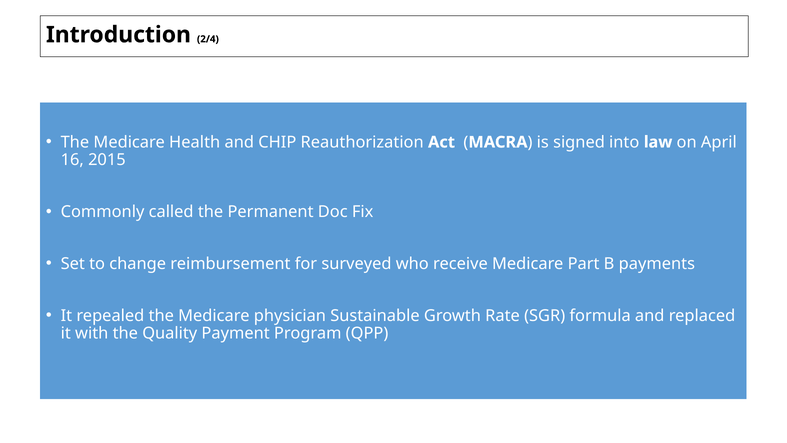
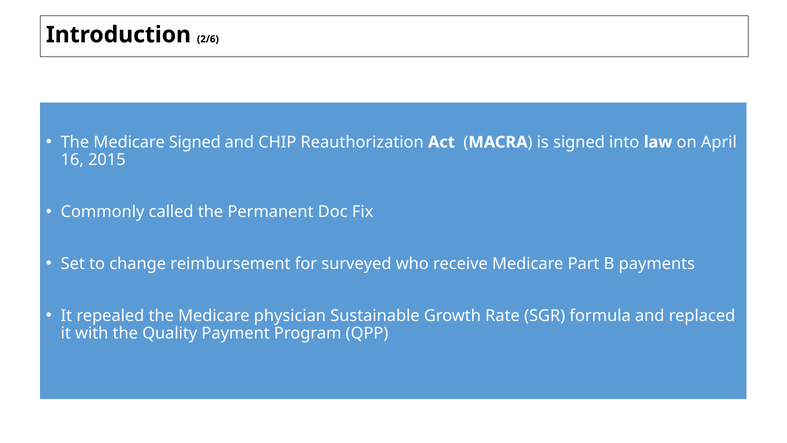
2/4: 2/4 -> 2/6 (208, 39)
Medicare Health: Health -> Signed (195, 142)
